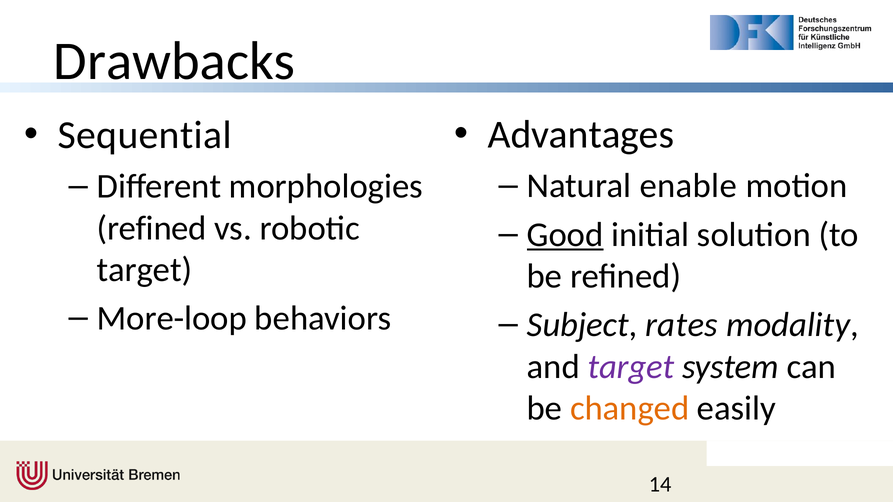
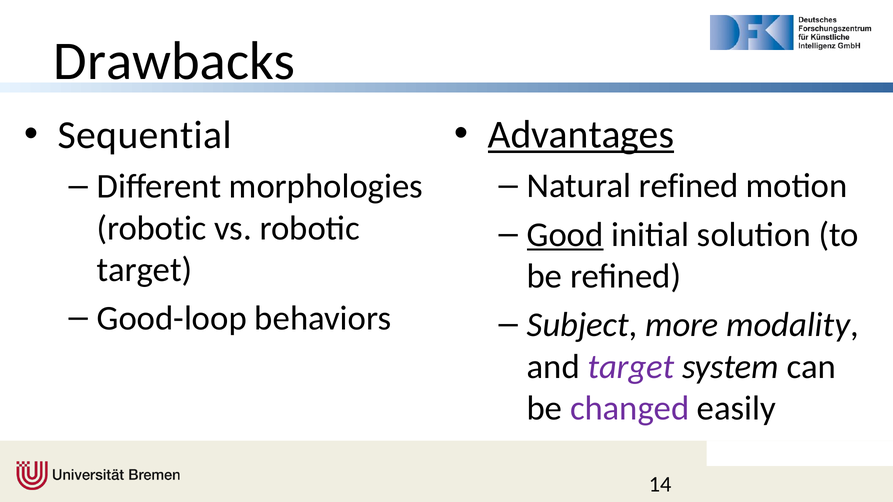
Advantages underline: none -> present (581, 135)
Natural enable: enable -> refined (689, 186)
refined: refined -> robotic (152, 228)
More-loop: More-loop -> Good-loop (172, 319)
rates: rates -> more (682, 325)
changed colour: orange -> purple (630, 408)
